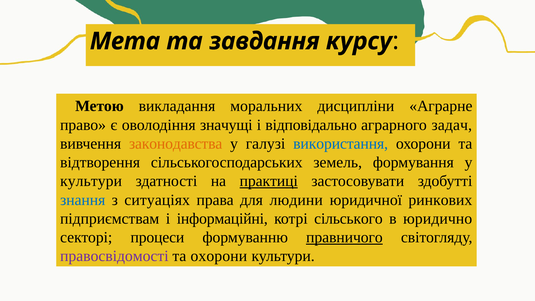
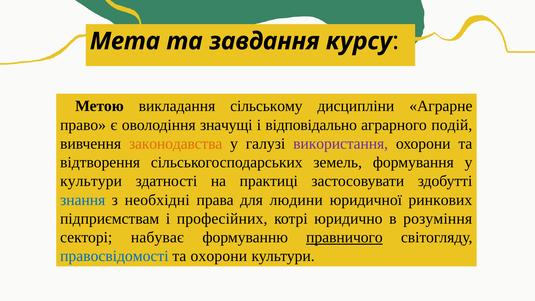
моральних: моральних -> сільському (266, 106)
задач: задач -> подій (452, 125)
використання colour: blue -> purple (341, 144)
практиці underline: present -> none (269, 181)
ситуаціях: ситуаціях -> необхідні (157, 200)
інформаційні: інформаційні -> професійних (222, 219)
сільського: сільського -> юридично (348, 219)
юридично: юридично -> розуміння (438, 219)
процеси: процеси -> набуває (157, 237)
правосвідомості colour: purple -> blue (114, 256)
